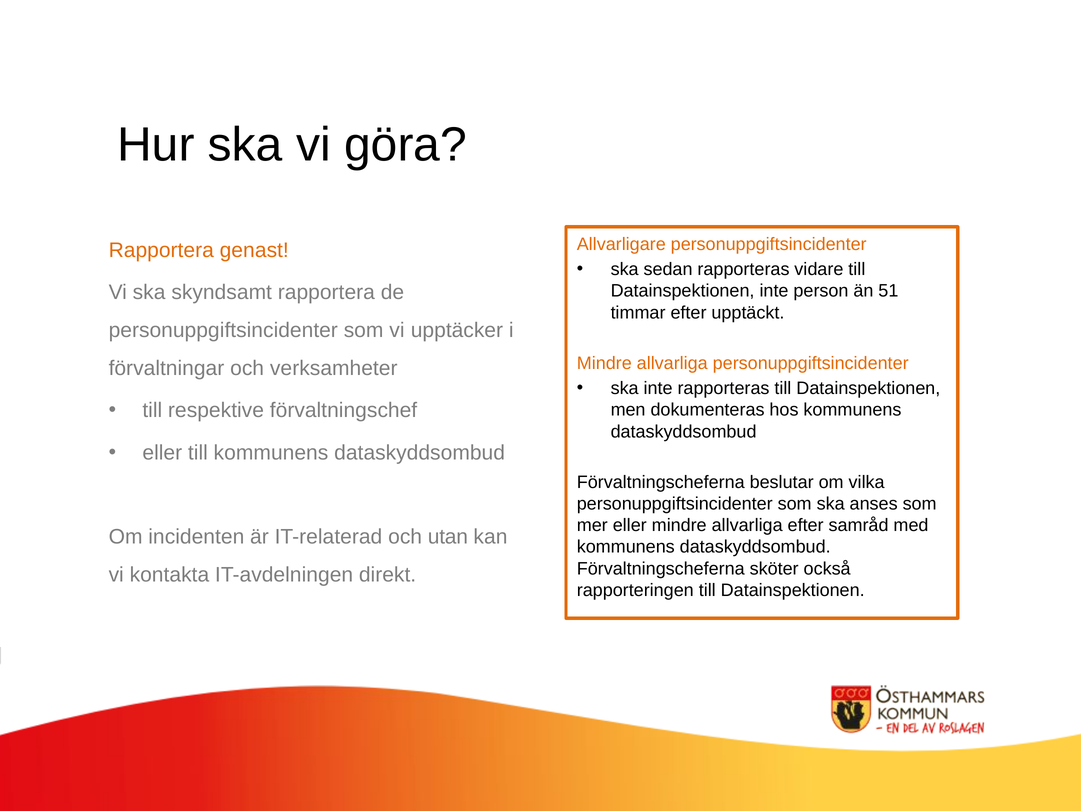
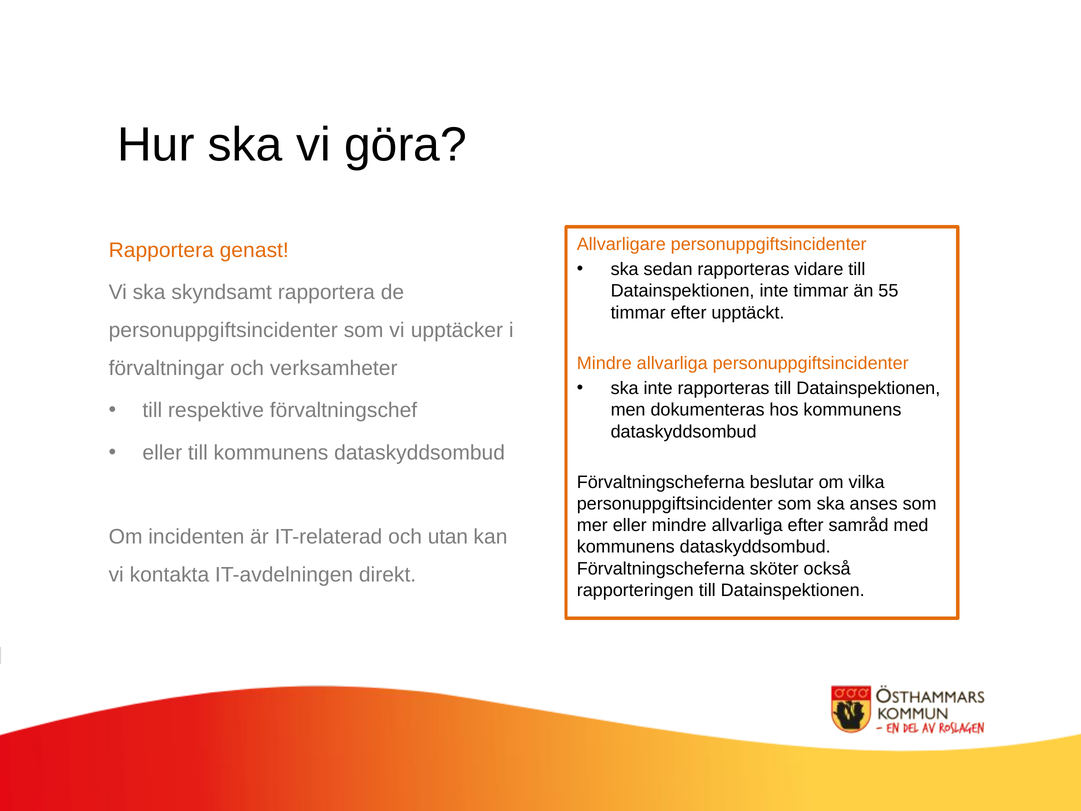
inte person: person -> timmar (821, 291)
51: 51 -> 55 (888, 291)
